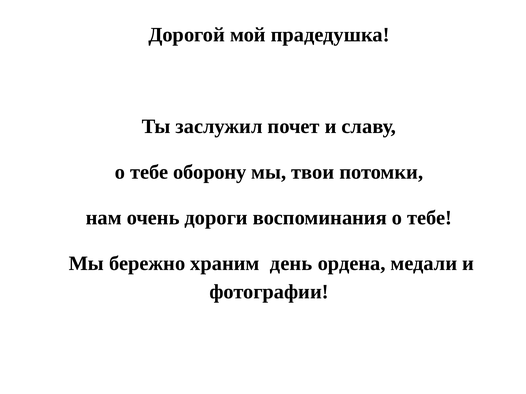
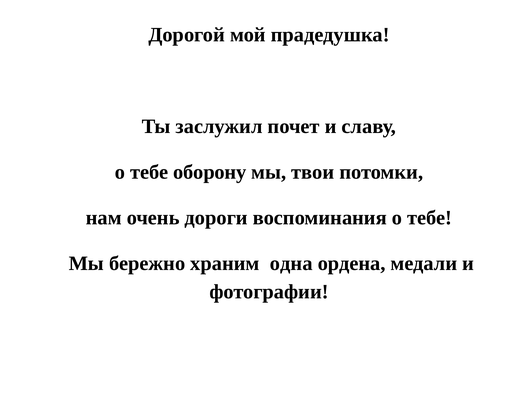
день: день -> одна (291, 264)
